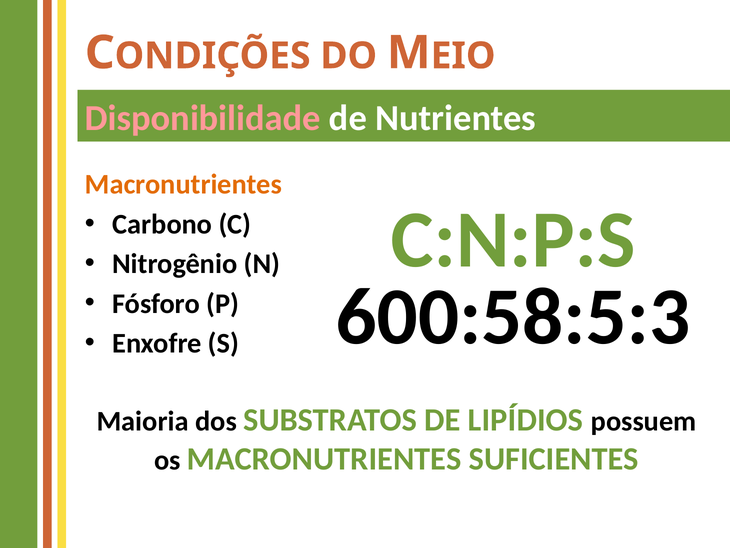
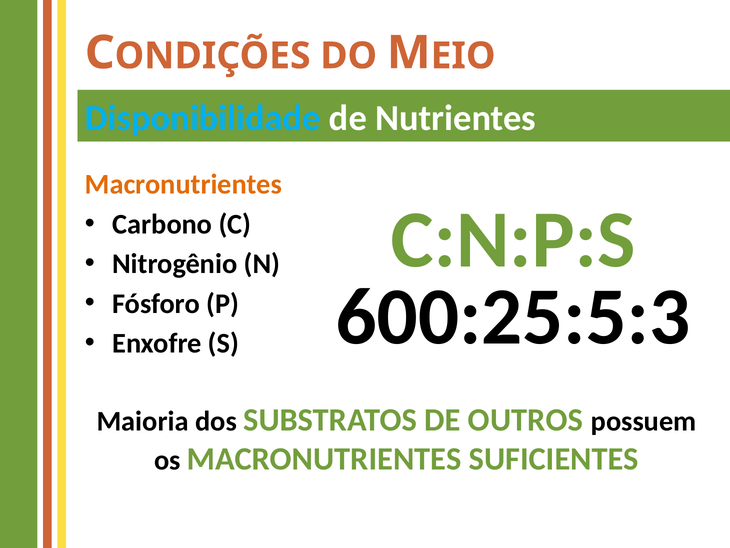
Disponibilidade colour: pink -> light blue (203, 118)
600:58:5:3: 600:58:5:3 -> 600:25:5:3 (513, 317)
LIPÍDIOS: LIPÍDIOS -> OUTROS (526, 420)
